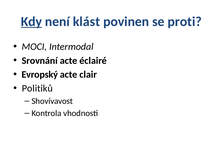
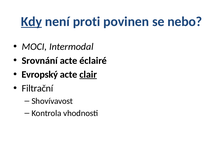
klást: klást -> proti (87, 22)
proti: proti -> nebo (185, 22)
clair underline: none -> present (88, 75)
Politiků: Politiků -> Filtrační (37, 88)
